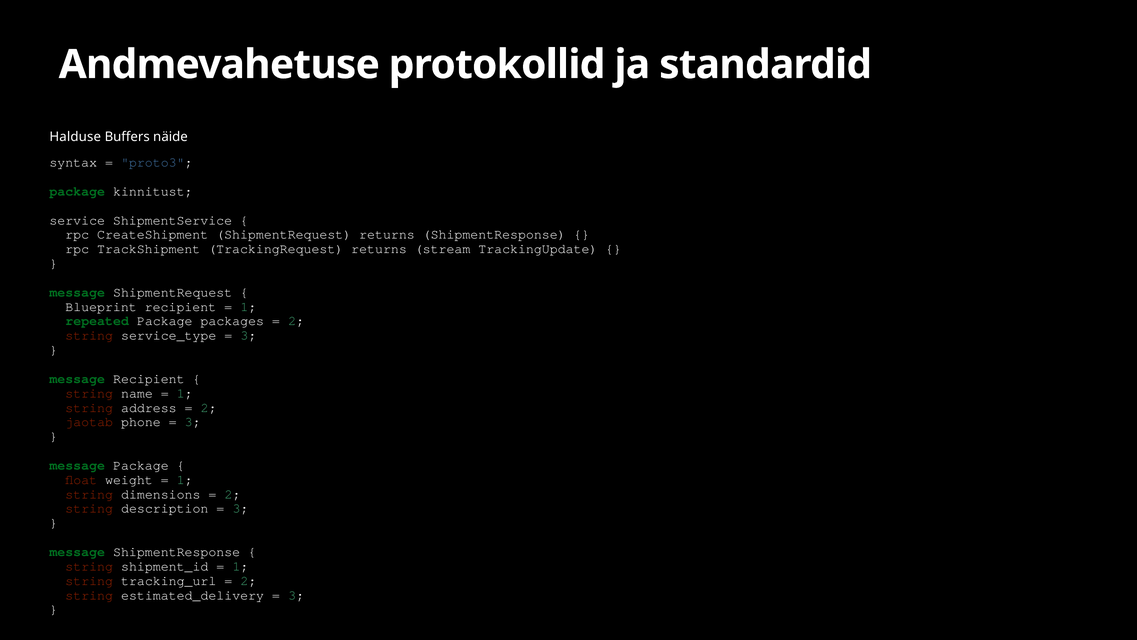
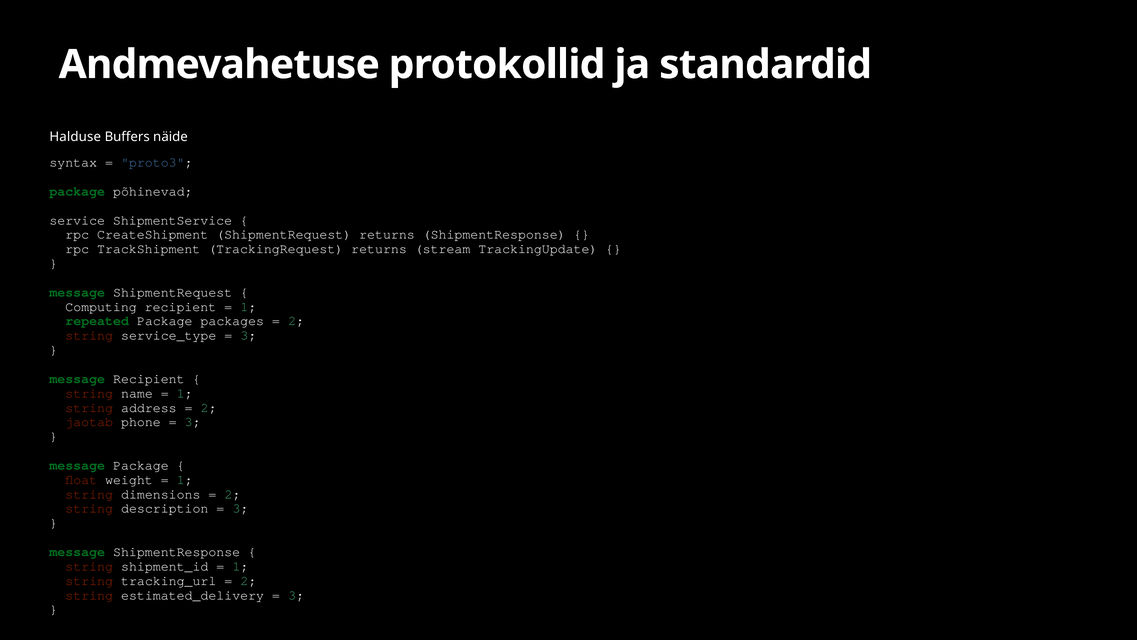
kinnitust: kinnitust -> põhinevad (153, 191)
Blueprint: Blueprint -> Computing (101, 306)
